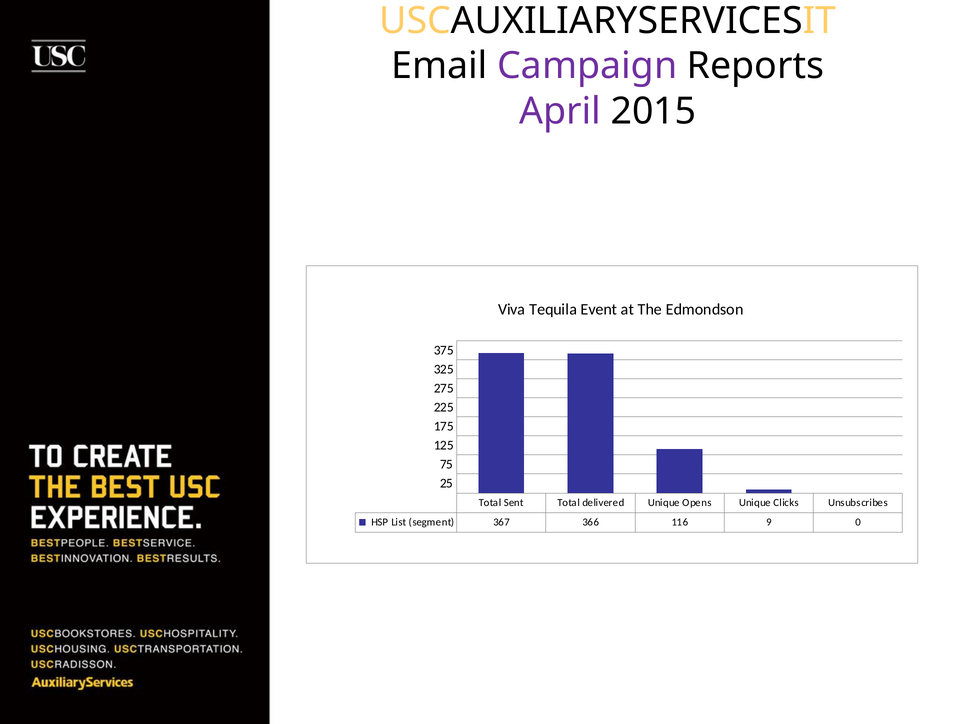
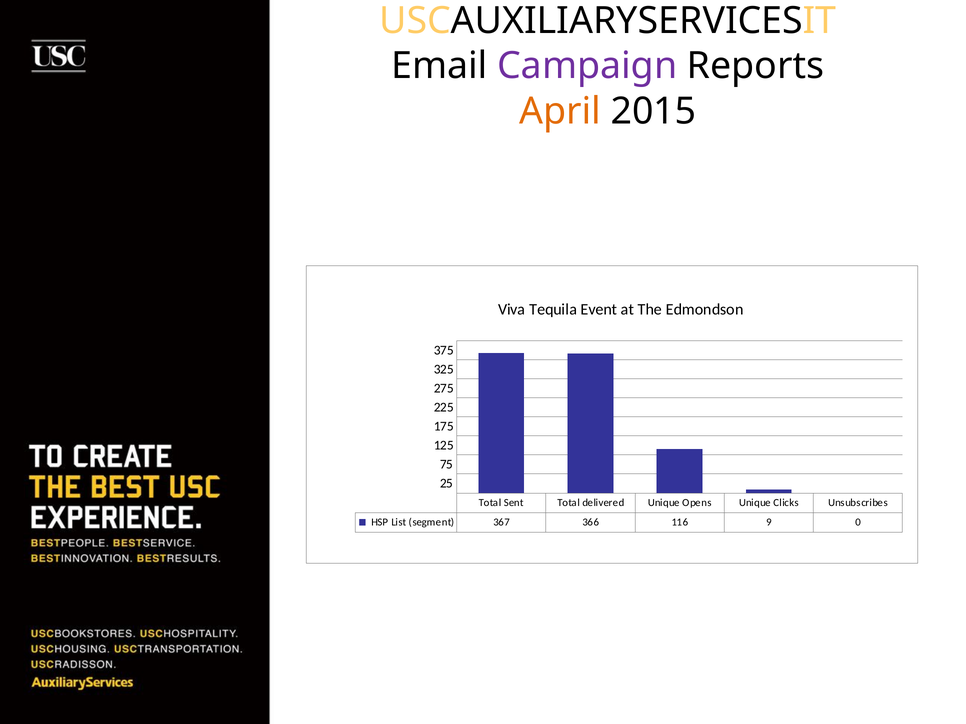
April colour: purple -> orange (560, 111)
